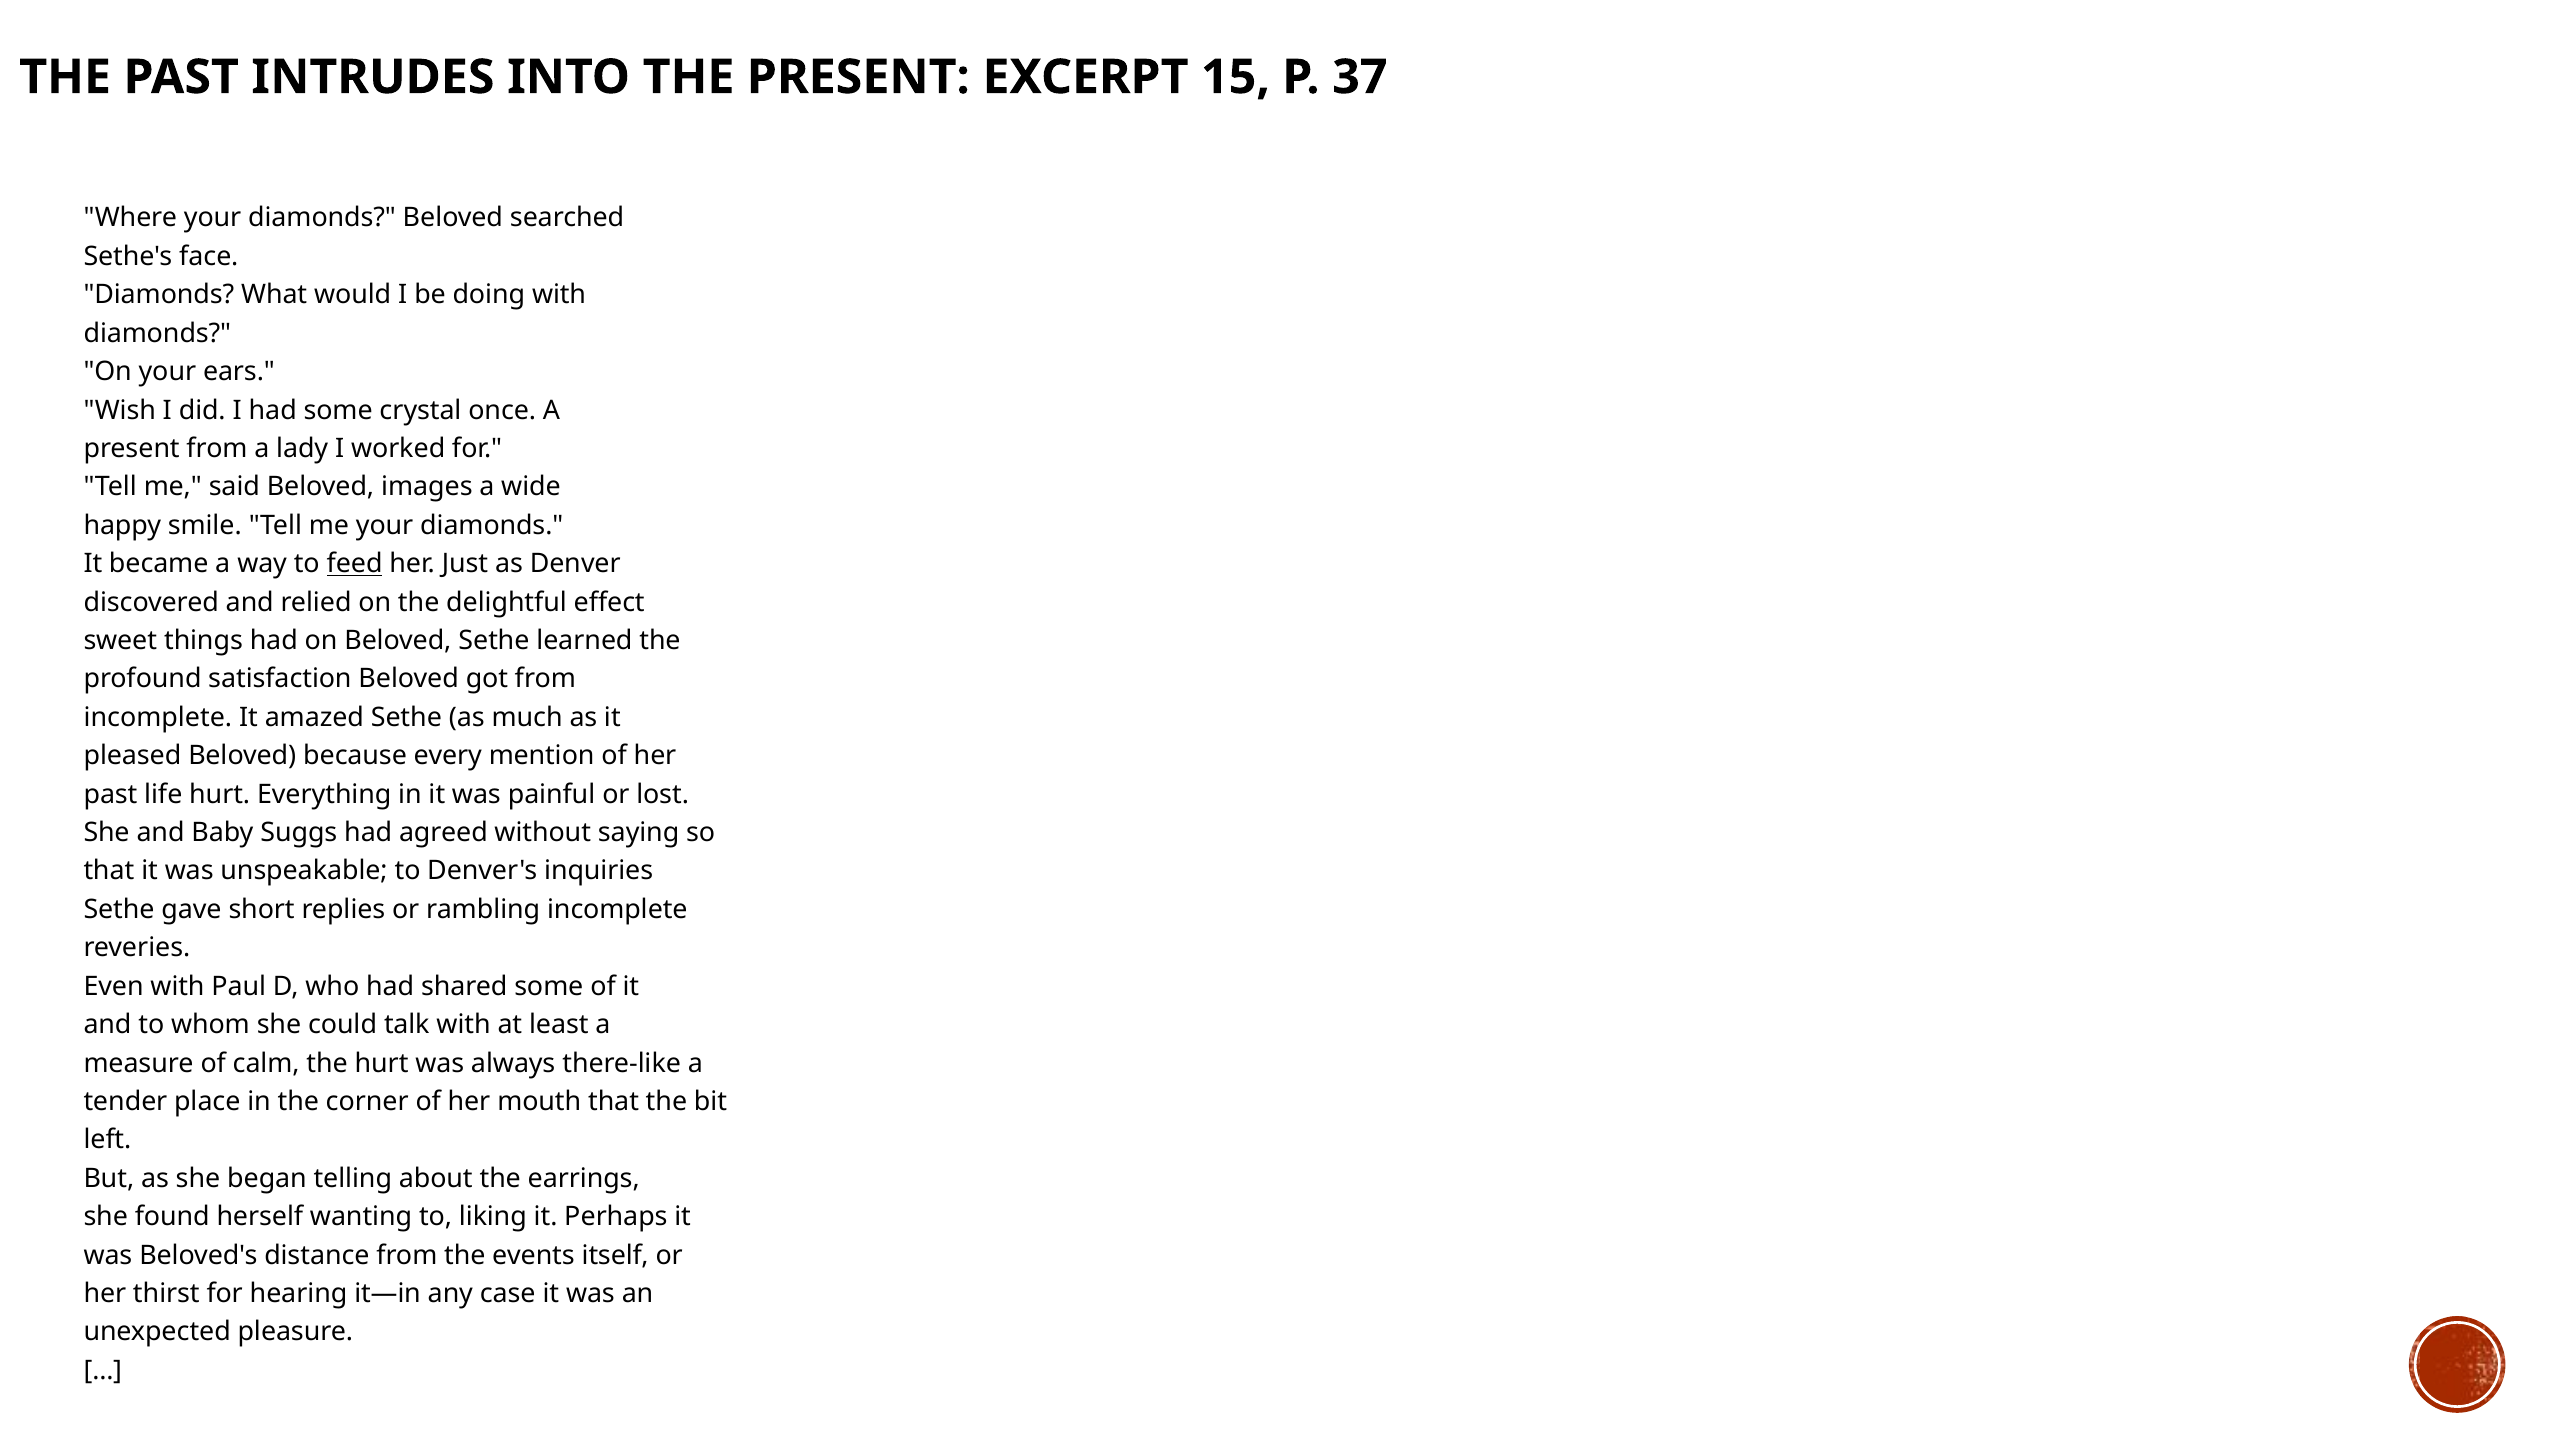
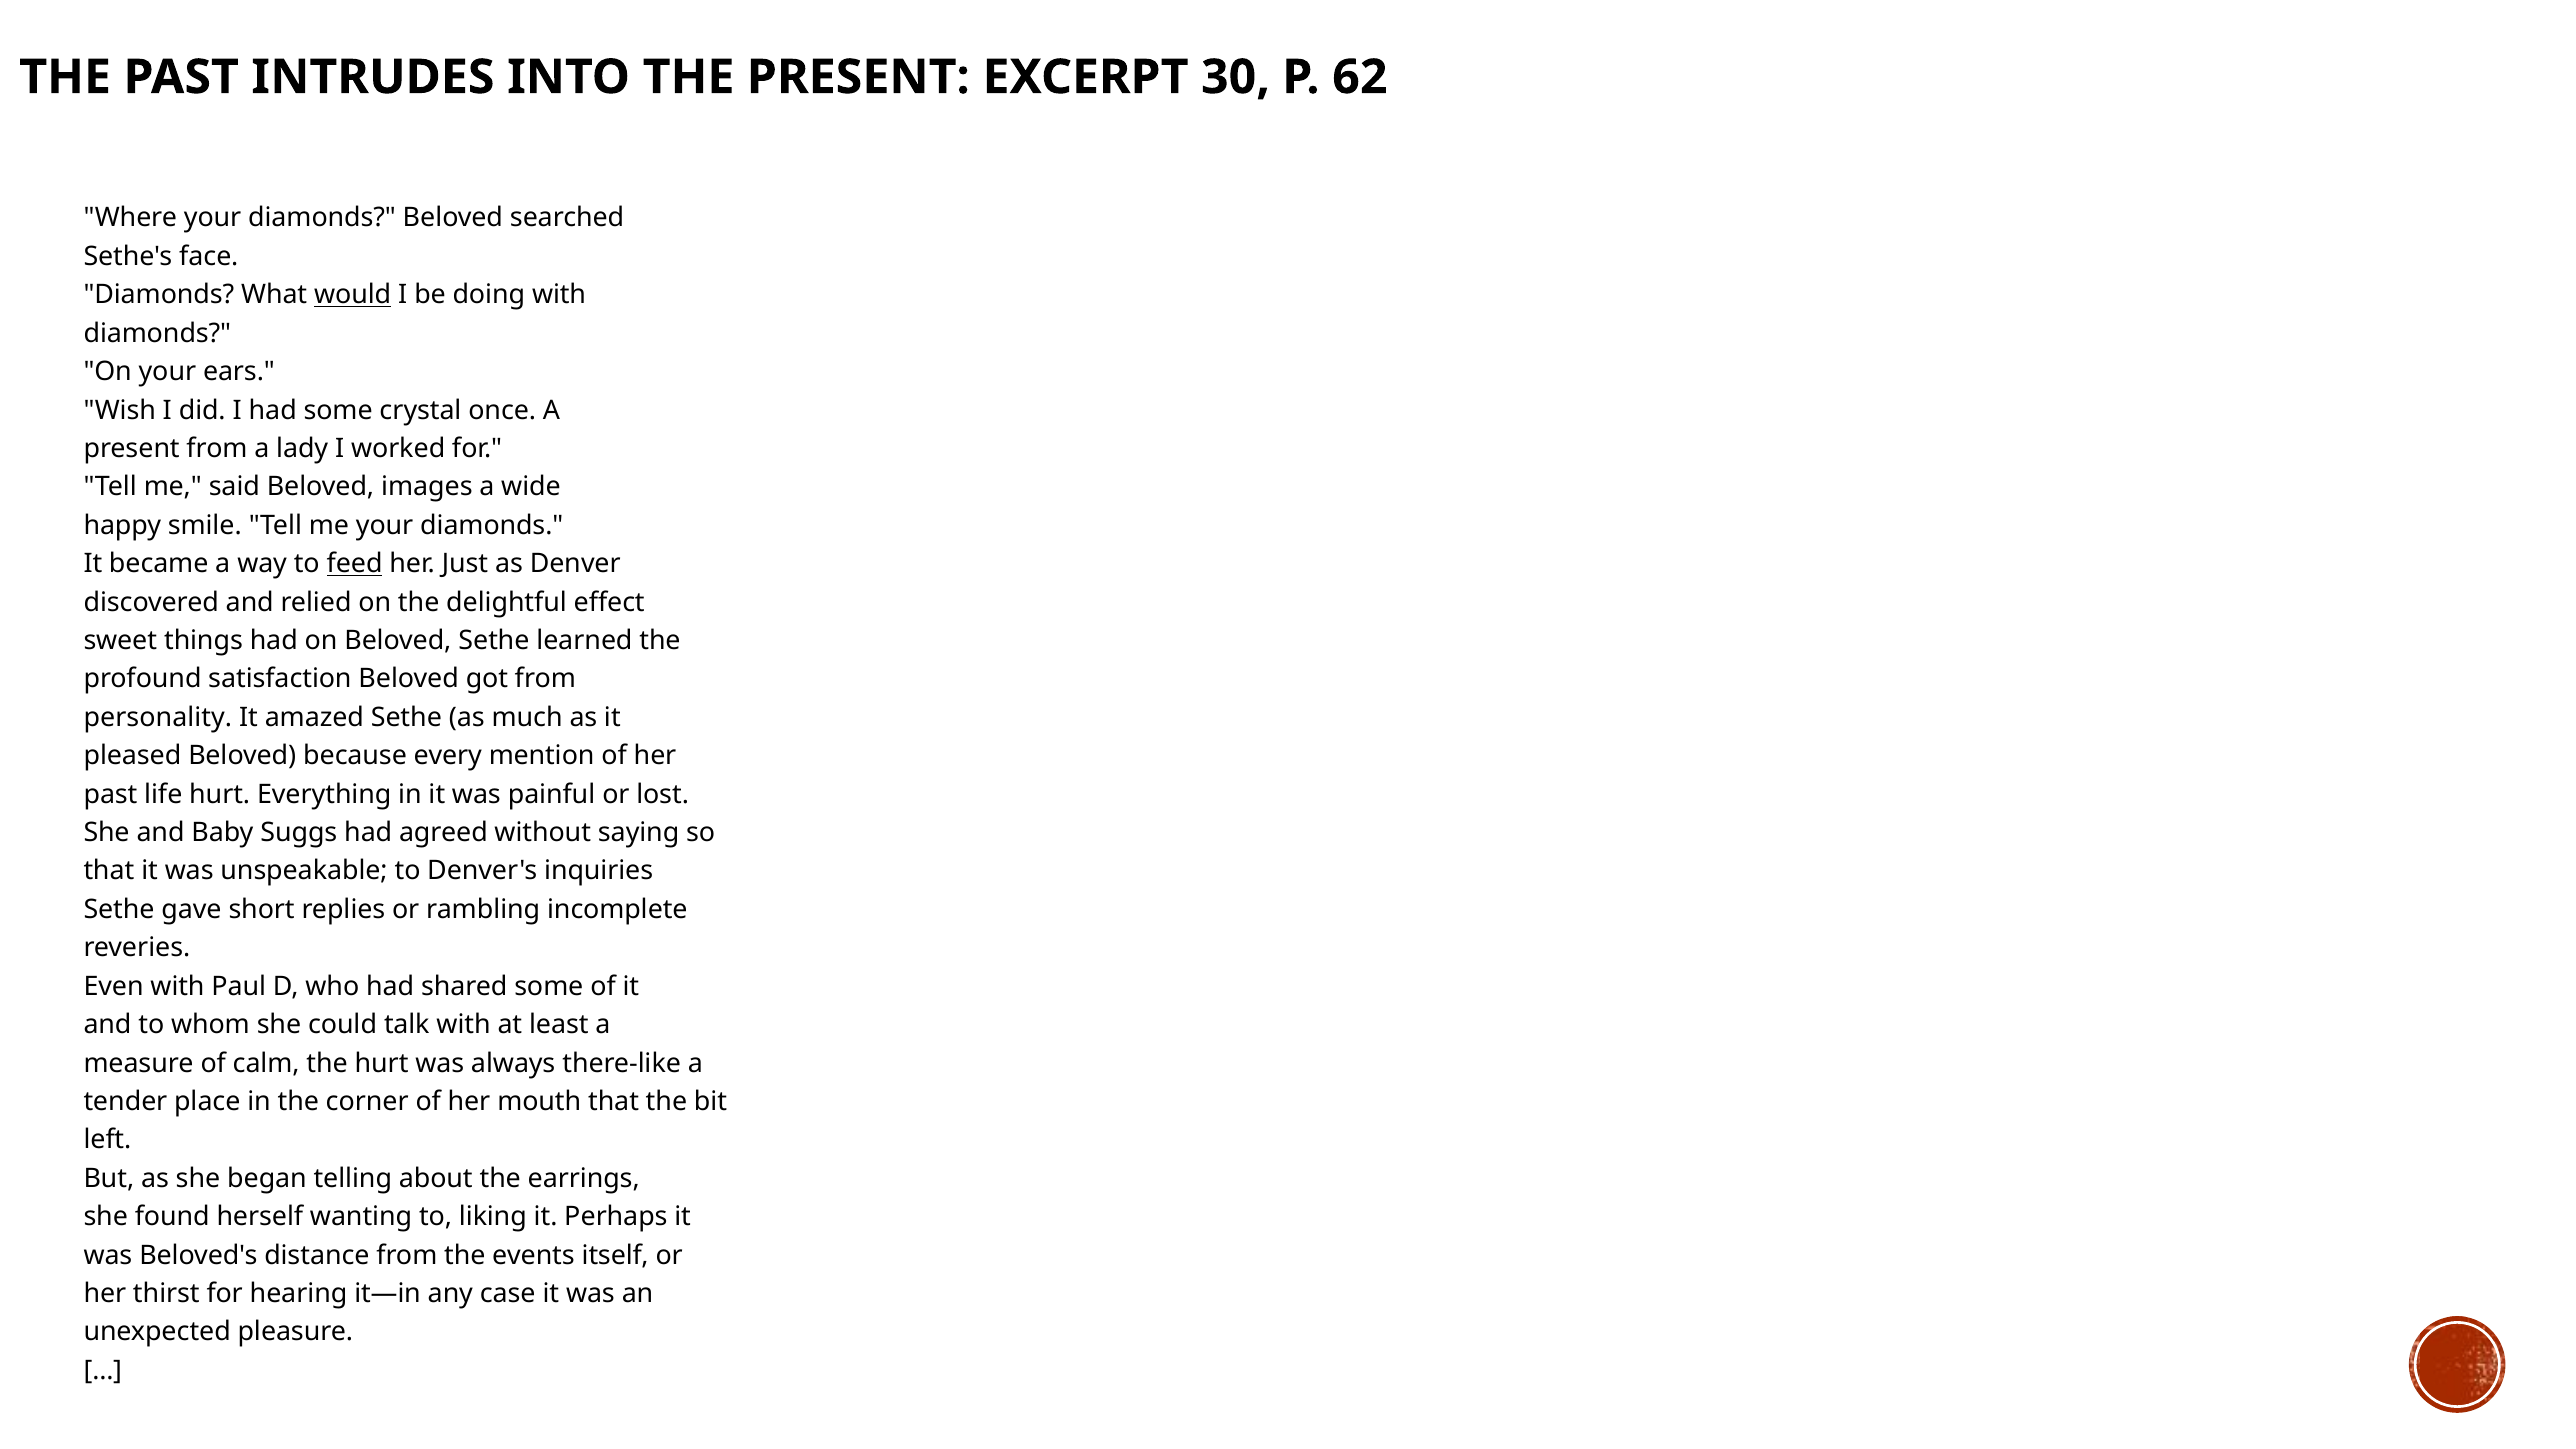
15: 15 -> 30 (1236, 77)
37: 37 -> 62 (1360, 77)
would underline: none -> present (353, 295)
incomplete: incomplete -> personality (158, 717)
